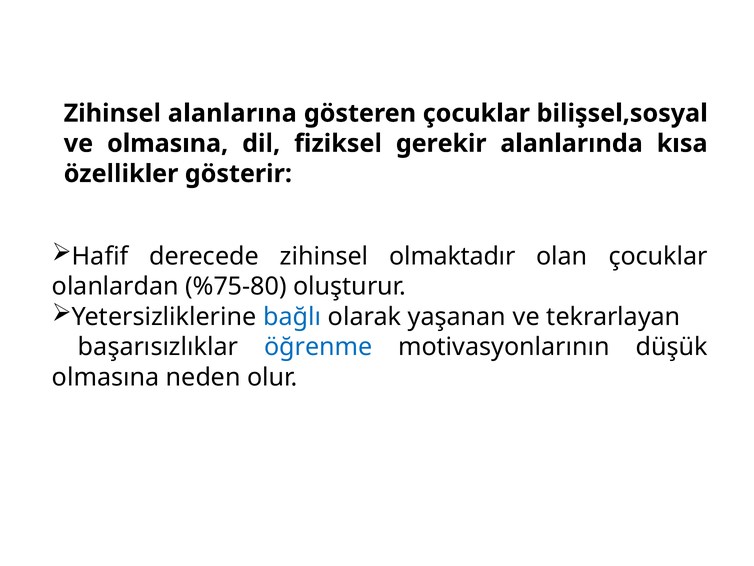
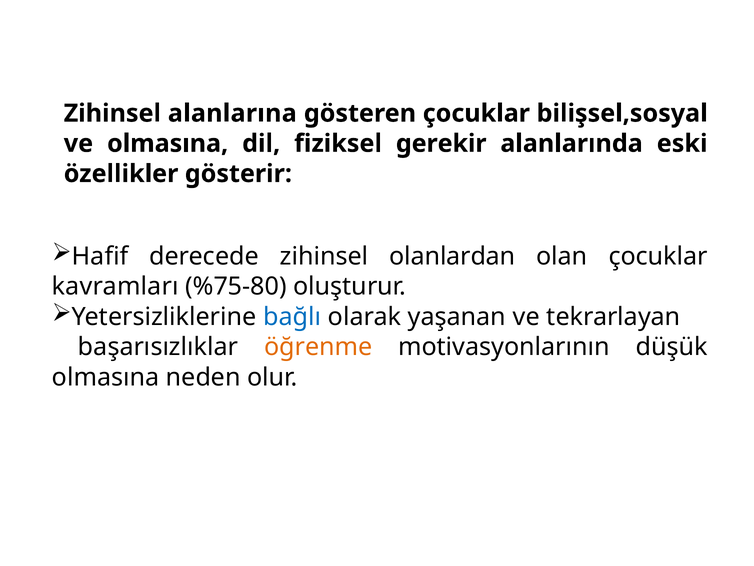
kısa: kısa -> eski (682, 143)
olmaktadır: olmaktadır -> olanlardan (452, 256)
olanlardan: olanlardan -> kavramları (115, 286)
öğrenme colour: blue -> orange (318, 347)
